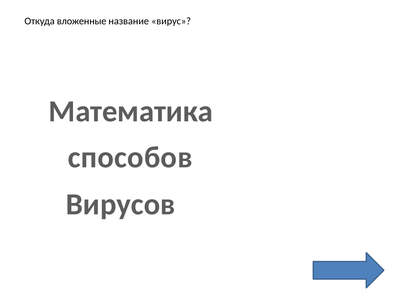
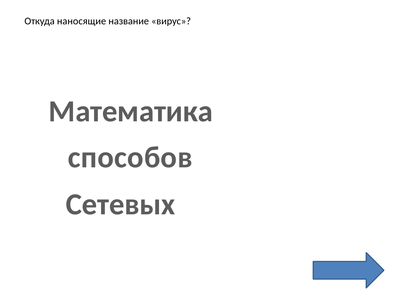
вложенные: вложенные -> наносящие (82, 21)
Вирусов: Вирусов -> Сетевых (121, 204)
